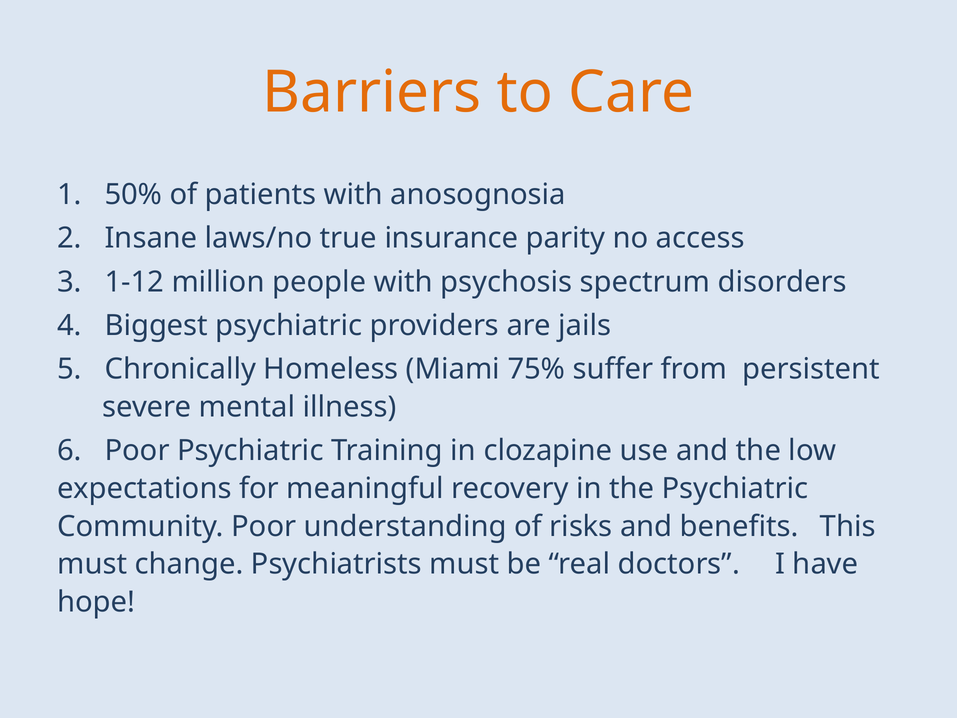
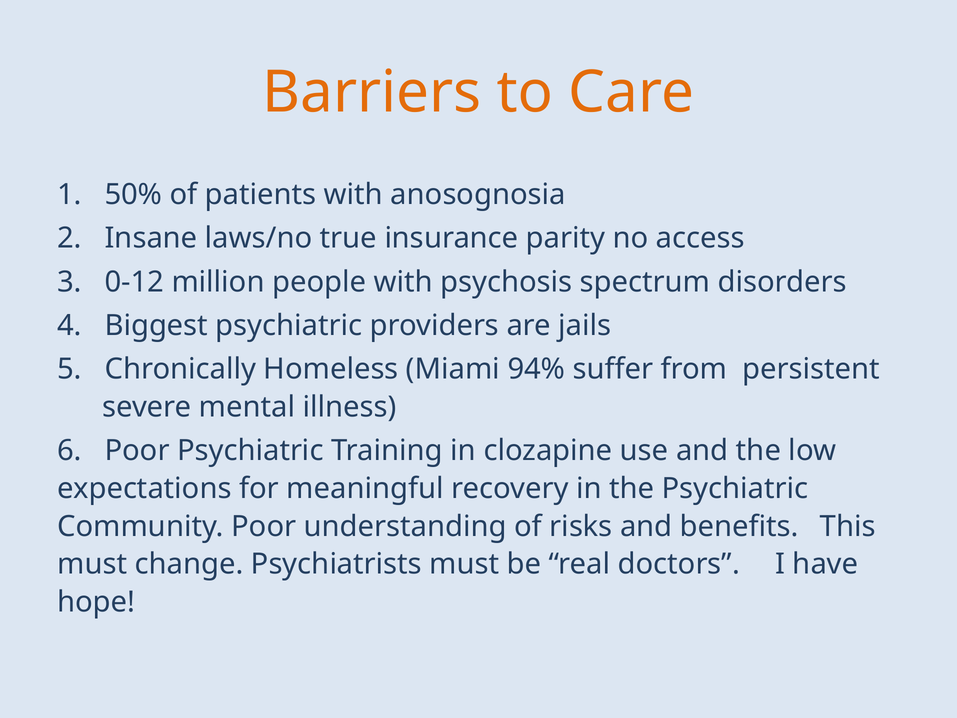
1-12: 1-12 -> 0-12 (134, 282)
75%: 75% -> 94% (536, 369)
